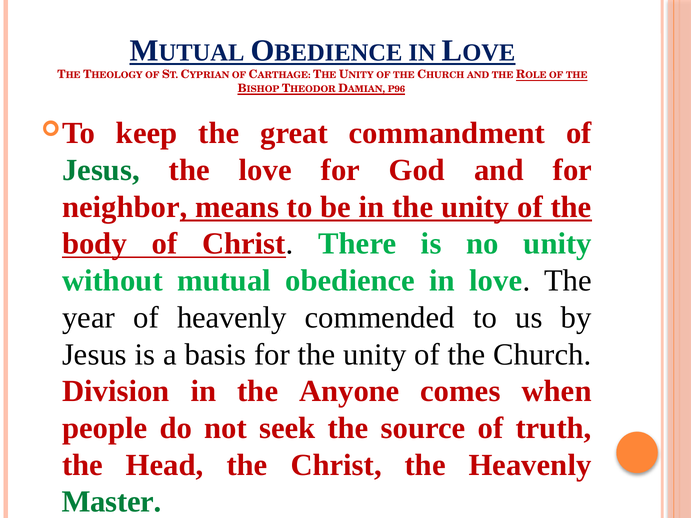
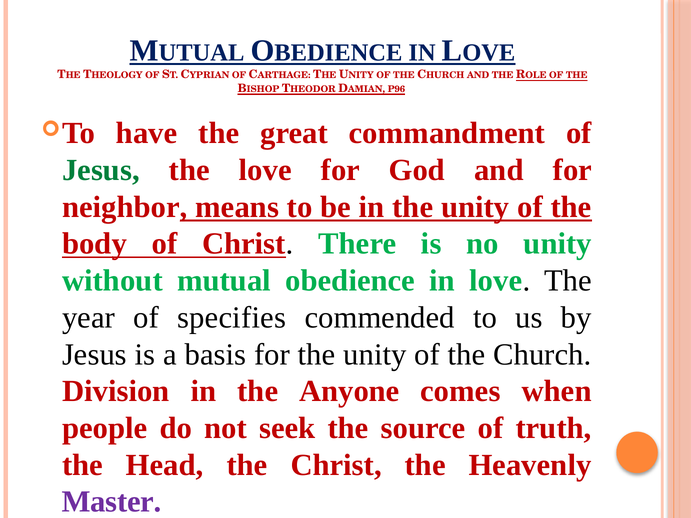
keep: keep -> have (147, 133)
of heavenly: heavenly -> specifies (232, 318)
Master colour: green -> purple (112, 502)
